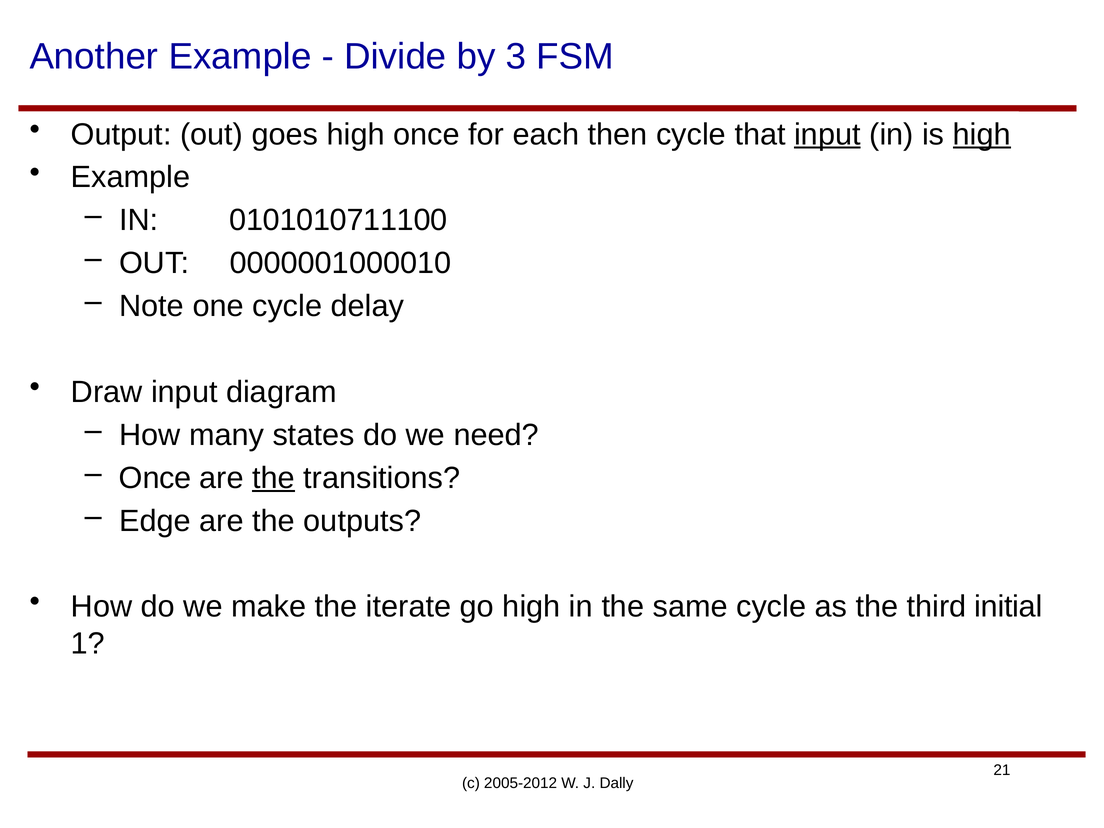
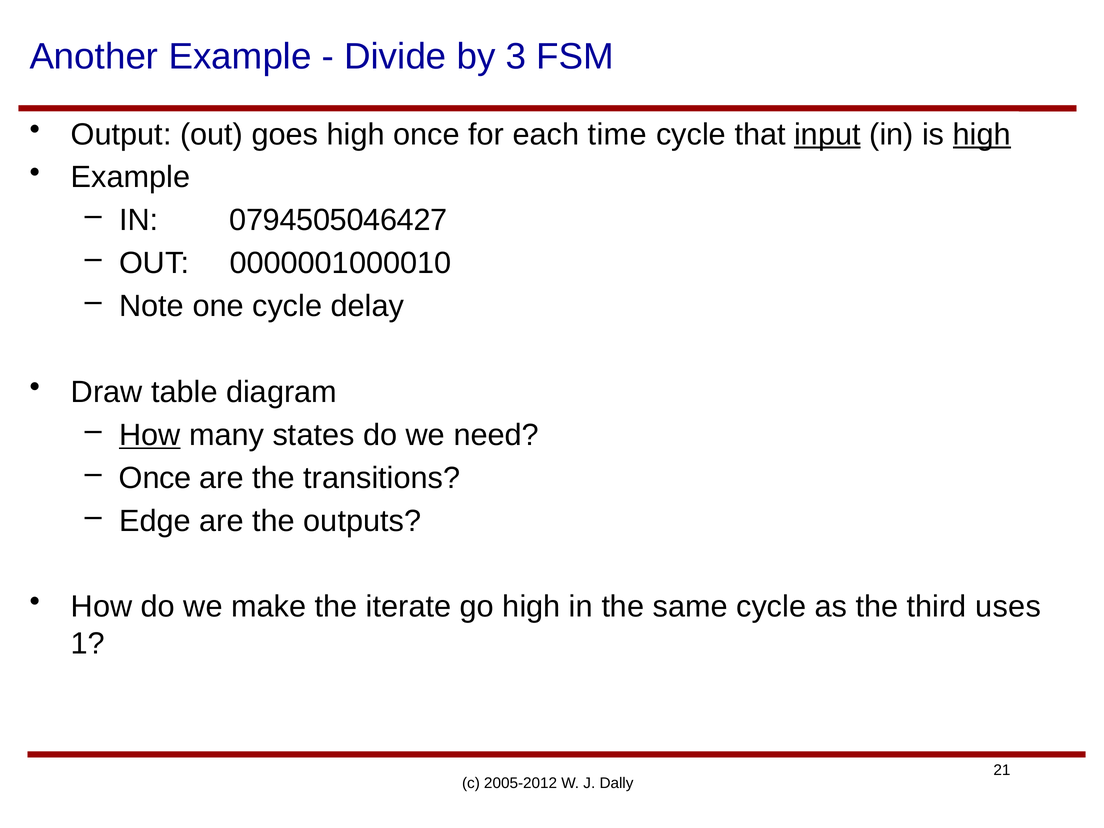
then: then -> time (617, 134)
0101010711100: 0101010711100 -> 0794505046427 (338, 220)
Draw input: input -> table (184, 392)
How underline: none -> present (150, 435)
the underline: present -> none (274, 478)
initial: initial -> uses (1008, 607)
